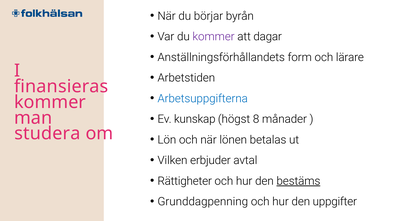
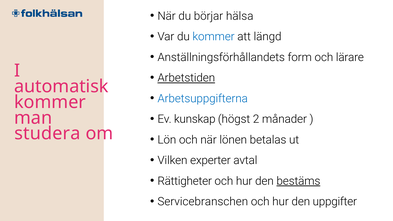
byrån: byrån -> hälsa (240, 16)
kommer colour: purple -> blue (214, 37)
dagar: dagar -> längd (268, 37)
Arbetstiden underline: none -> present (186, 78)
finansieras: finansieras -> automatisk (61, 86)
8: 8 -> 2 (256, 119)
erbjuder: erbjuder -> experter (210, 160)
Grunddagpenning: Grunddagpenning -> Servicebranschen (203, 202)
